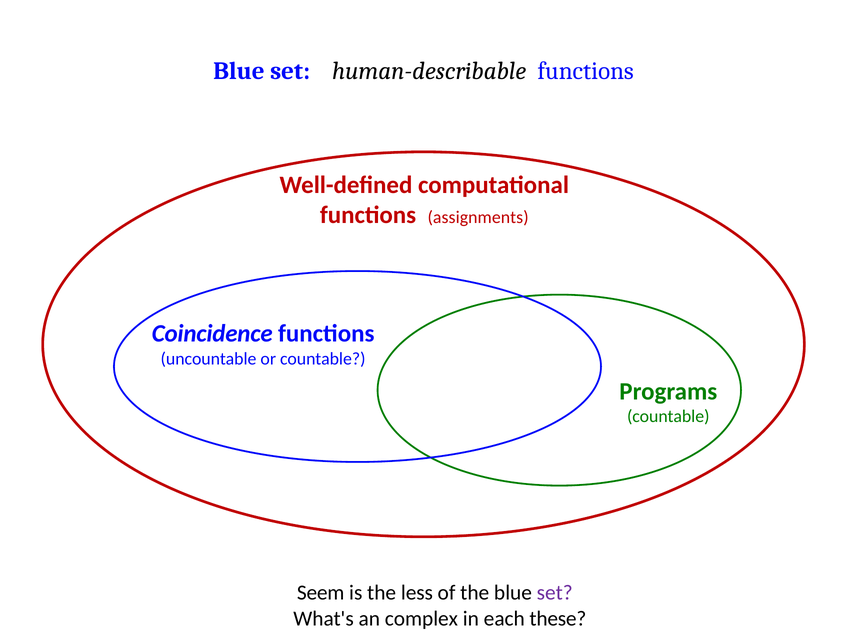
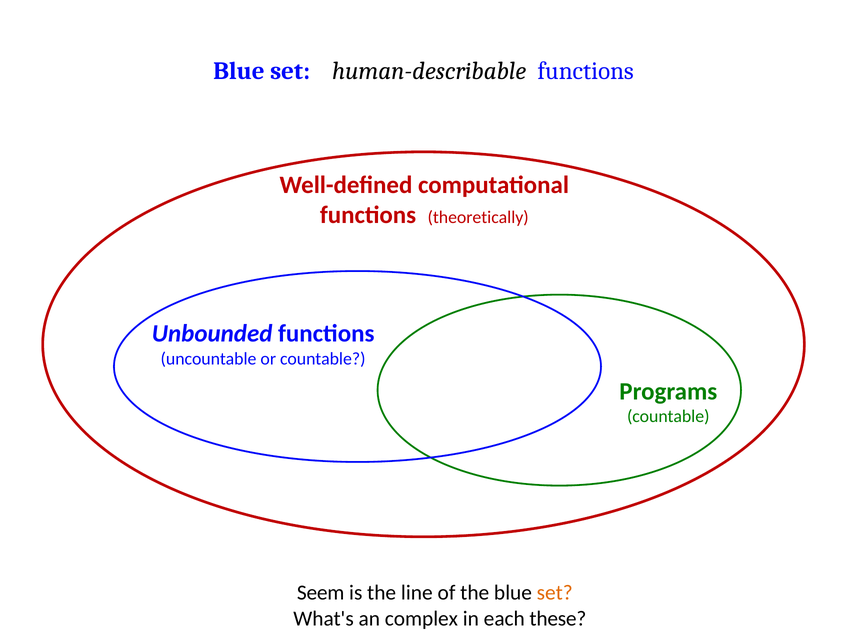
assignments: assignments -> theoretically (478, 217)
Coincidence: Coincidence -> Unbounded (212, 333)
less: less -> line (417, 592)
set colour: purple -> orange (555, 592)
